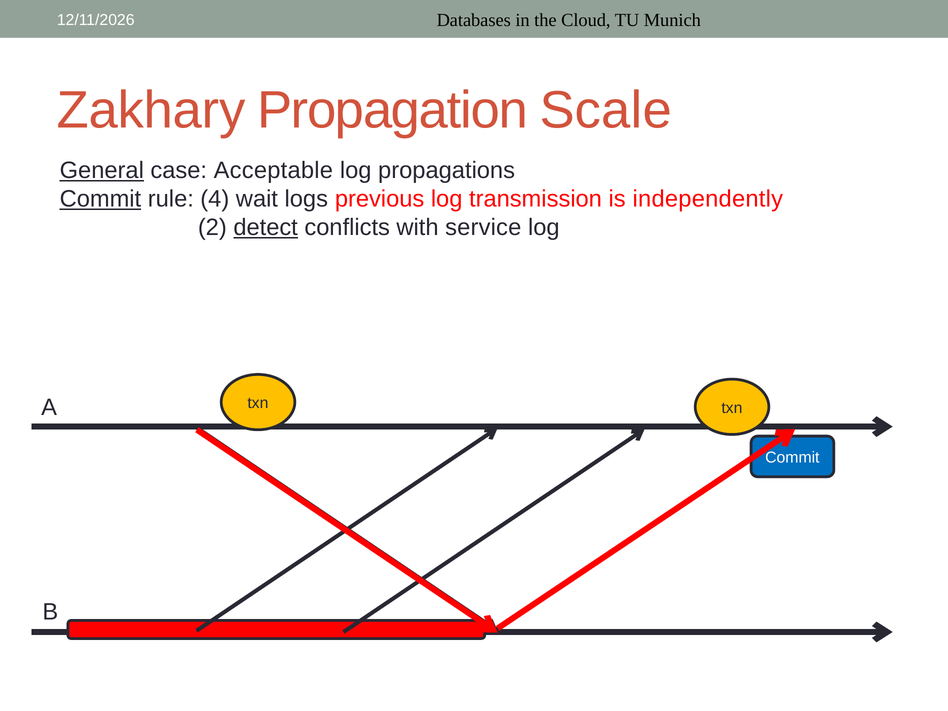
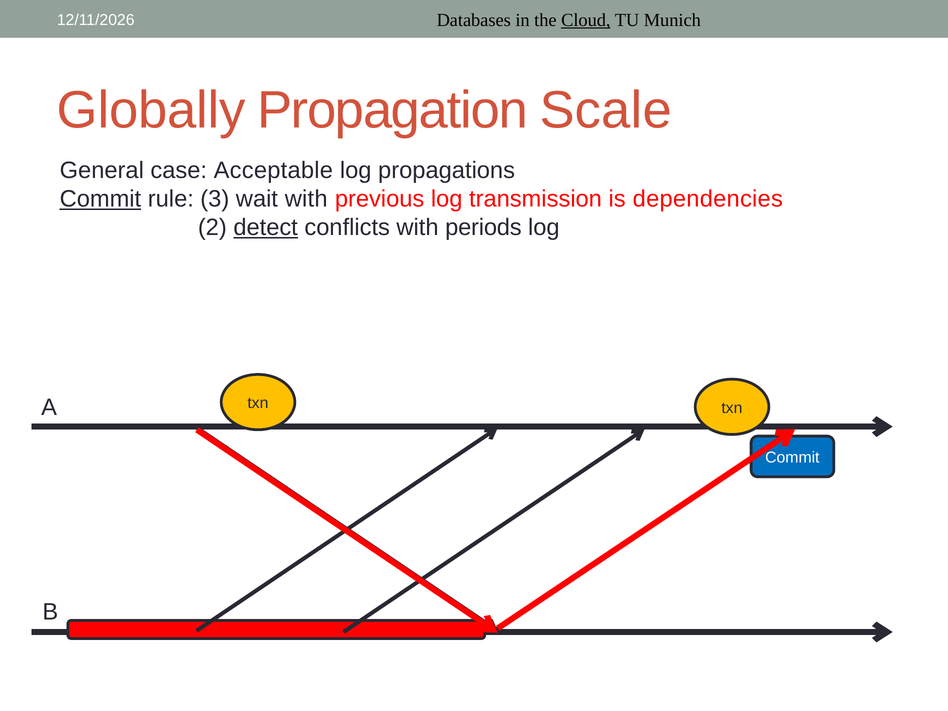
Cloud underline: none -> present (586, 20)
Zakhary: Zakhary -> Globally (151, 110)
General underline: present -> none (102, 171)
4: 4 -> 3 (215, 199)
wait logs: logs -> with (306, 199)
independently: independently -> dependencies (708, 199)
service: service -> periods (483, 227)
